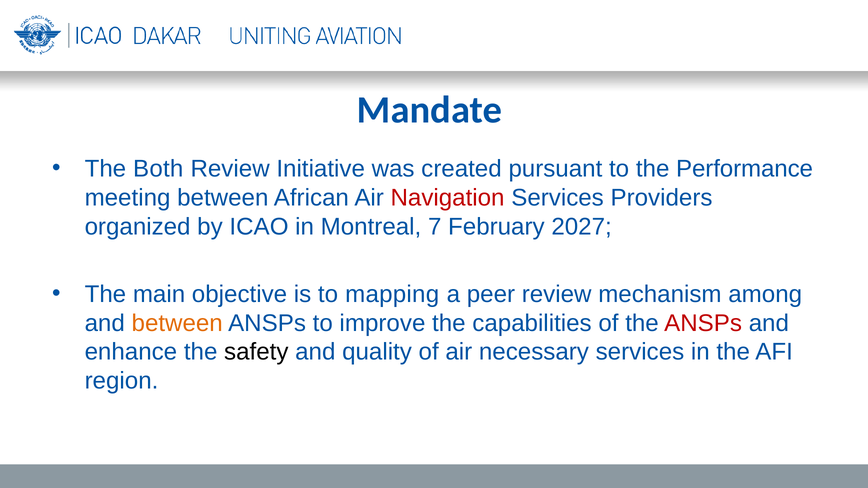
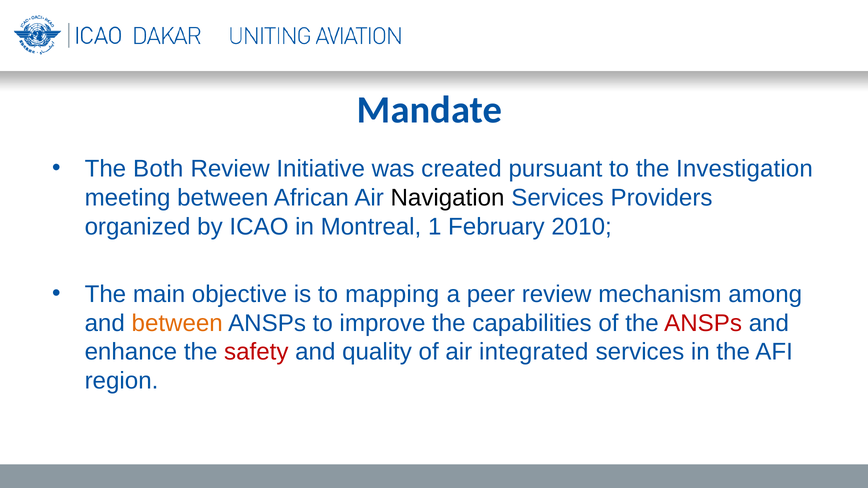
Performance: Performance -> Investigation (744, 169)
Navigation colour: red -> black (448, 198)
7: 7 -> 1 (435, 227)
2027: 2027 -> 2010 (582, 227)
safety colour: black -> red (256, 352)
necessary: necessary -> integrated (534, 352)
